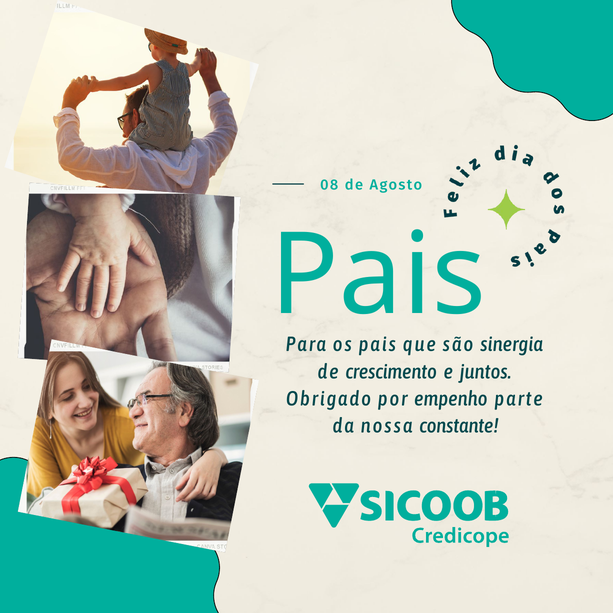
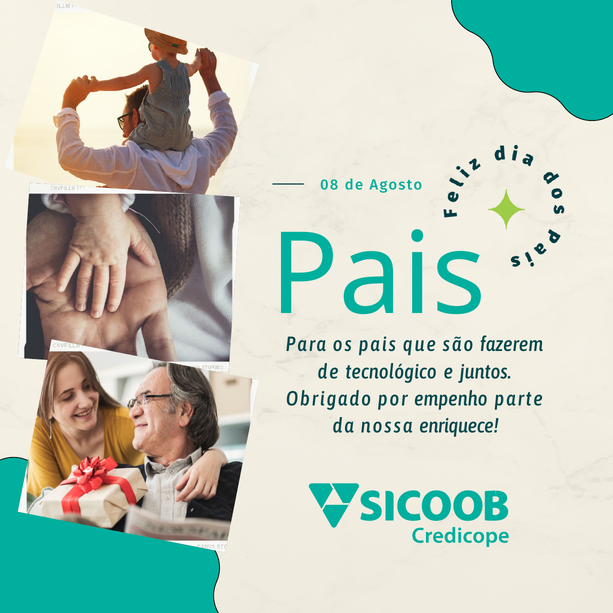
sinergia: sinergia -> fazerem (512, 345)
crescimento: crescimento -> tecnológico (391, 372)
constante: constante -> enriquece (459, 426)
